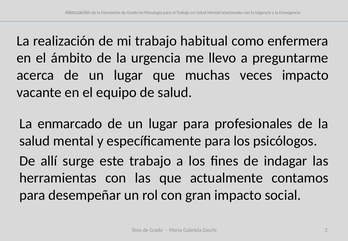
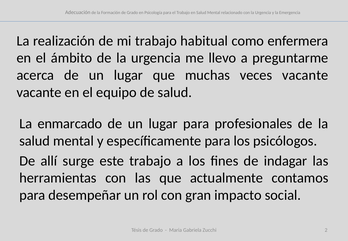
veces impacto: impacto -> vacante (305, 75)
